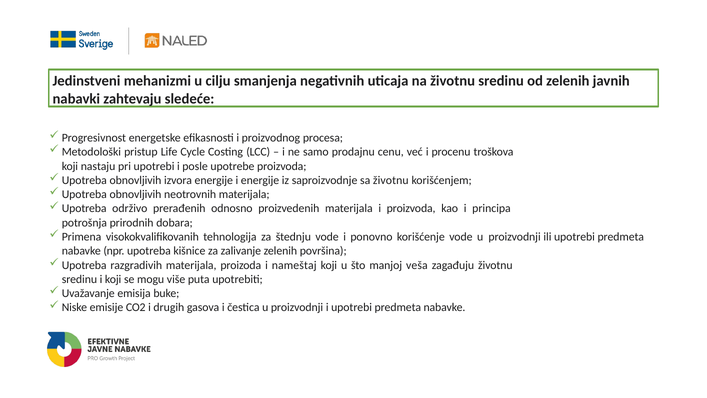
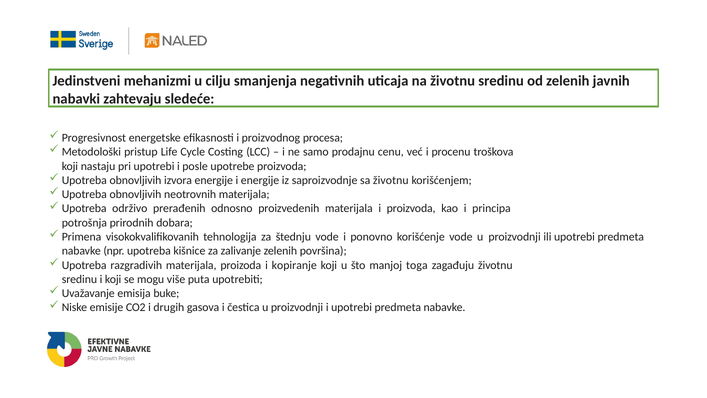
nameštaj: nameštaj -> kopiranje (294, 265)
veša: veša -> toga (417, 265)
